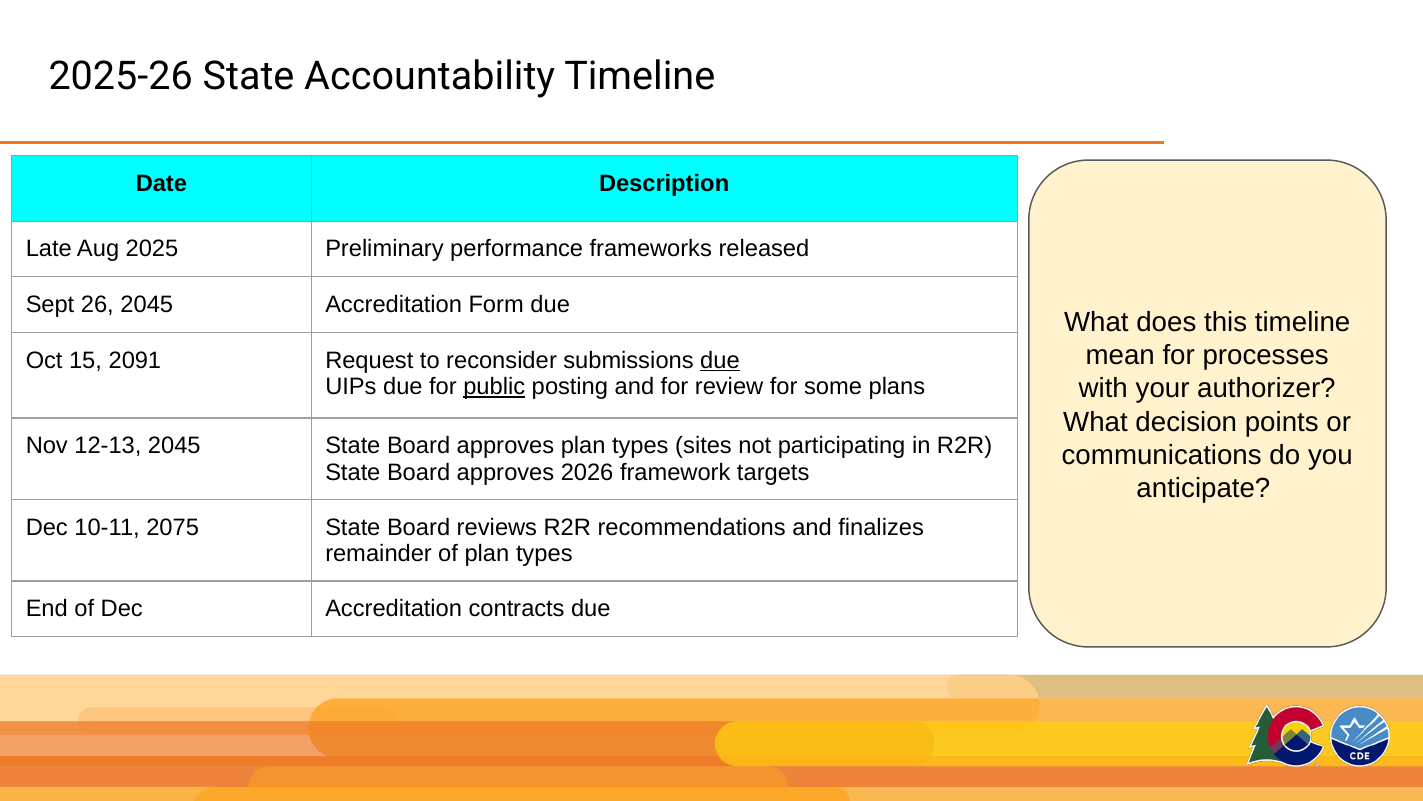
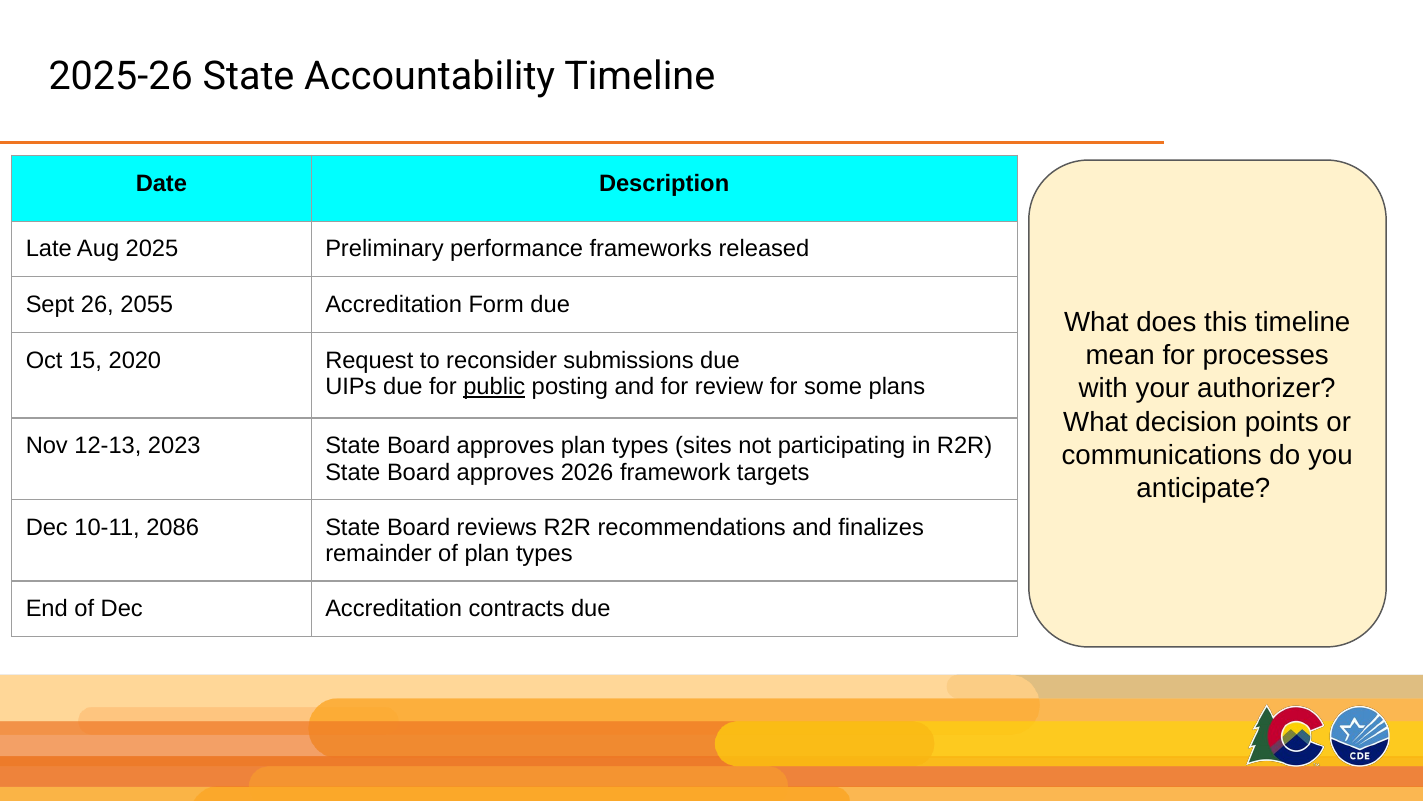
26 2045: 2045 -> 2055 (147, 305)
2091: 2091 -> 2020 (135, 360)
due underline: present -> none (720, 360)
12-13 2045: 2045 -> 2023 (174, 446)
2075: 2075 -> 2086 (173, 527)
